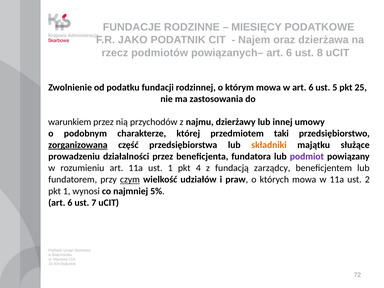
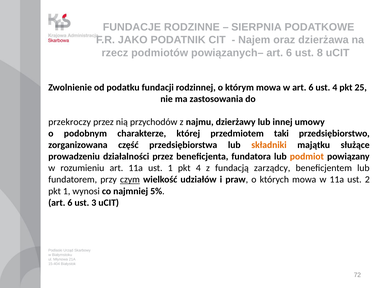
MIESIĘCY: MIESIĘCY -> SIERPNIA (256, 27)
ust 5: 5 -> 4 (335, 87)
warunkiem: warunkiem -> przekroczy (70, 122)
zorganizowana underline: present -> none (78, 145)
podmiot colour: purple -> orange (307, 157)
7: 7 -> 3 (94, 203)
